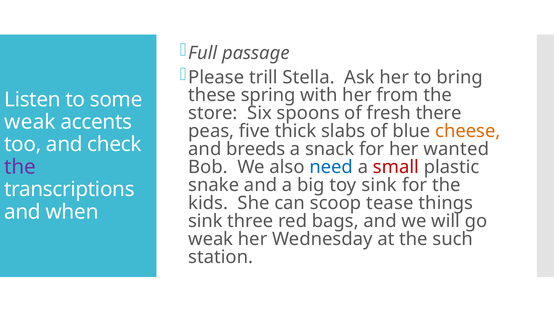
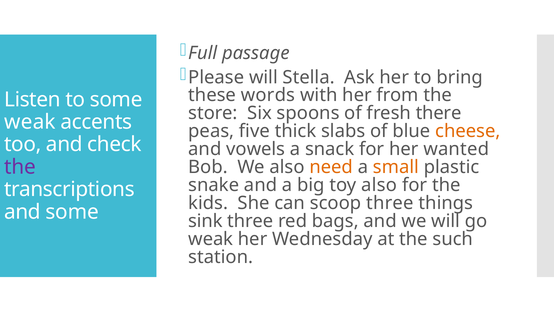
Please trill: trill -> will (263, 77)
spring: spring -> words (268, 95)
breeds: breeds -> vowels (256, 149)
need colour: blue -> orange (331, 167)
small colour: red -> orange (396, 167)
toy sink: sink -> also (379, 185)
scoop tease: tease -> three (390, 203)
and when: when -> some (72, 212)
